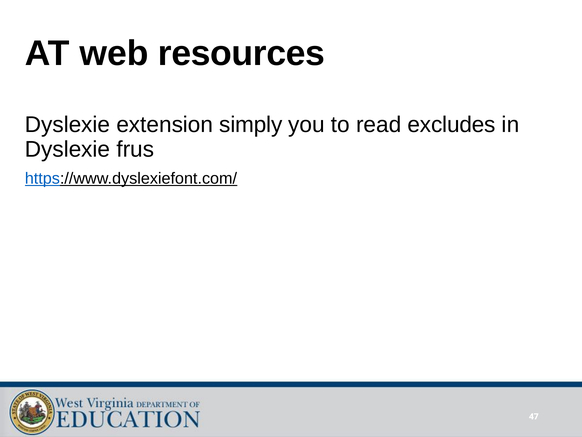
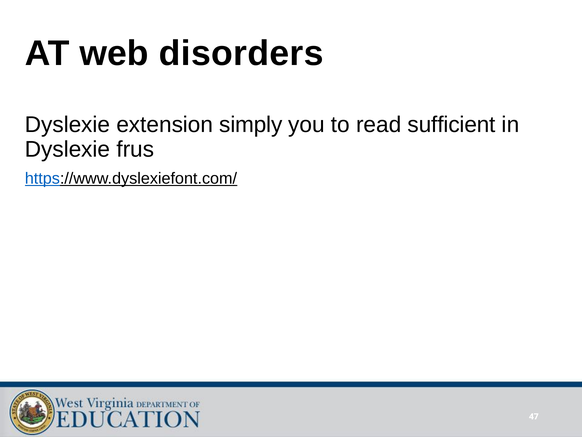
resources: resources -> disorders (241, 53)
excludes: excludes -> sufficient (452, 125)
